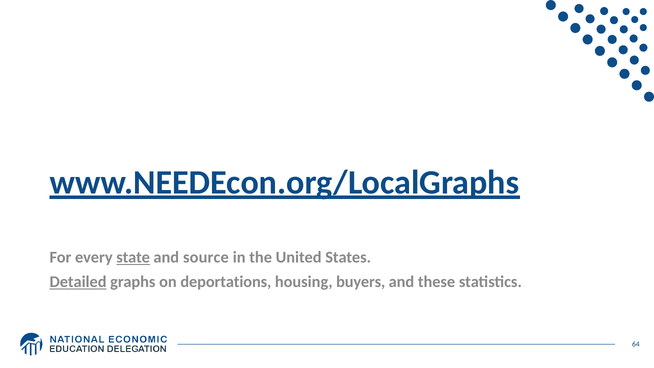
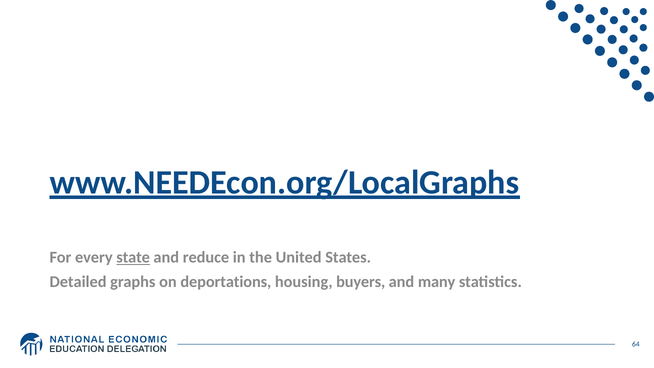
source: source -> reduce (206, 257)
Detailed underline: present -> none (78, 282)
these: these -> many (437, 282)
